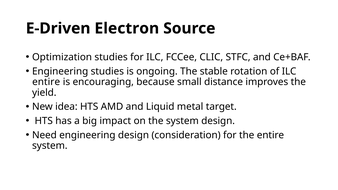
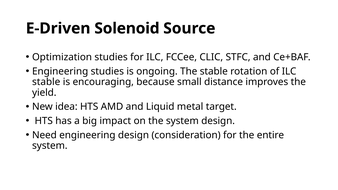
Electron: Electron -> Solenoid (127, 28)
entire: entire -> stable (46, 82)
